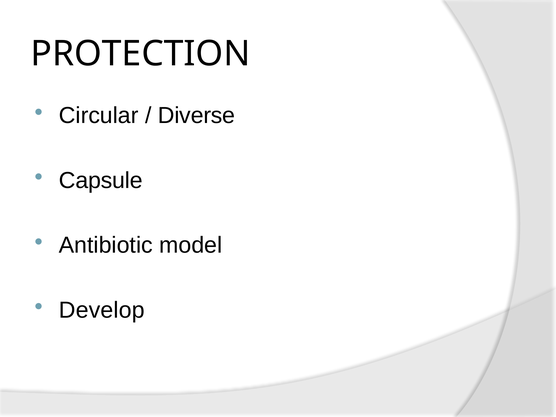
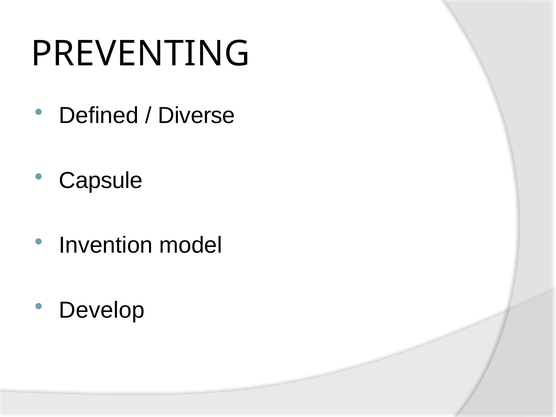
PROTECTION: PROTECTION -> PREVENTING (140, 54)
Circular: Circular -> Defined (99, 116)
Antibiotic: Antibiotic -> Invention (106, 245)
